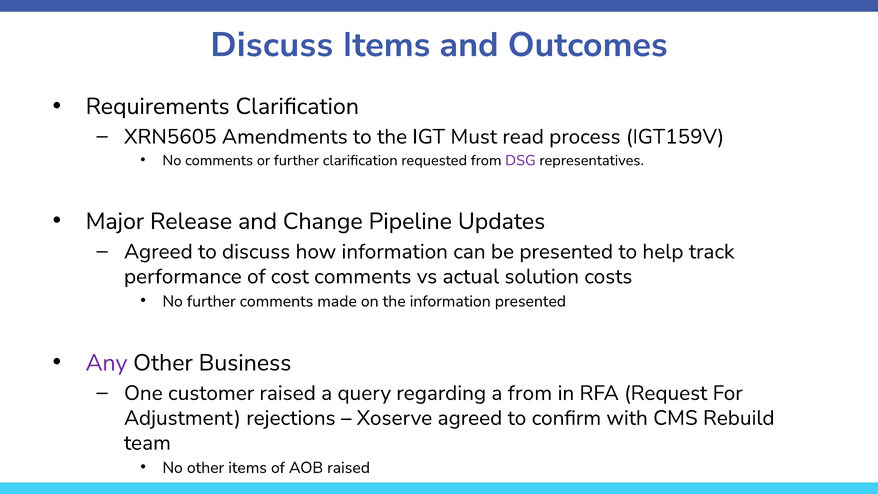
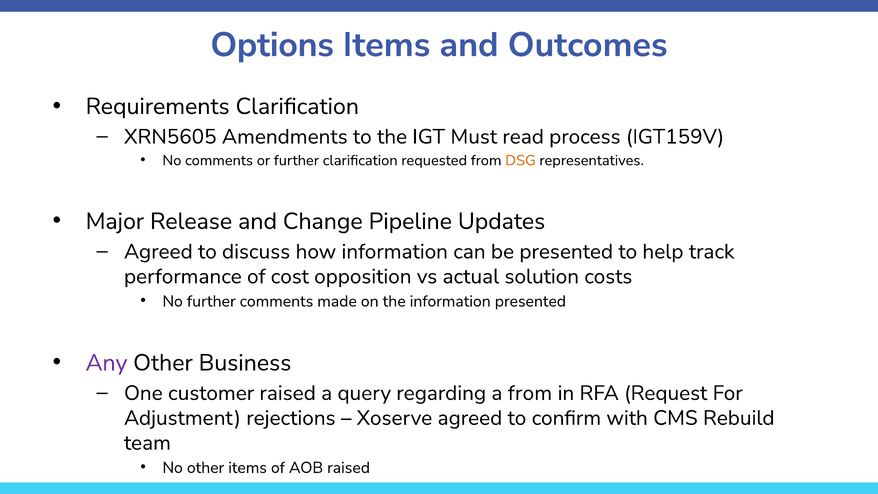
Discuss: Discuss -> Options (272, 45)
DSG colour: purple -> orange (520, 160)
cost comments: comments -> opposition (363, 276)
